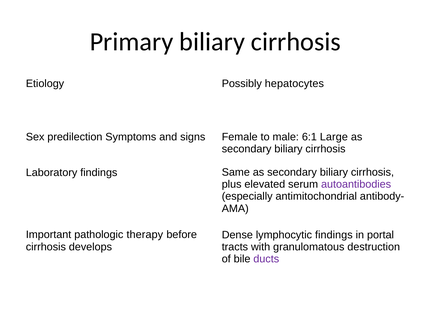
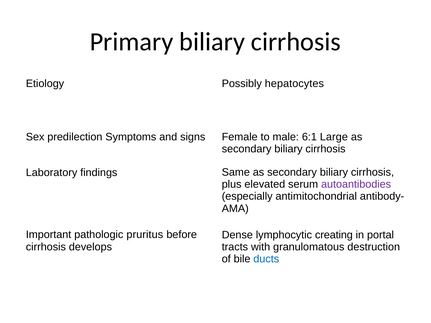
therapy: therapy -> pruritus (145, 235)
lymphocytic findings: findings -> creating (334, 235)
ducts colour: purple -> blue (266, 259)
